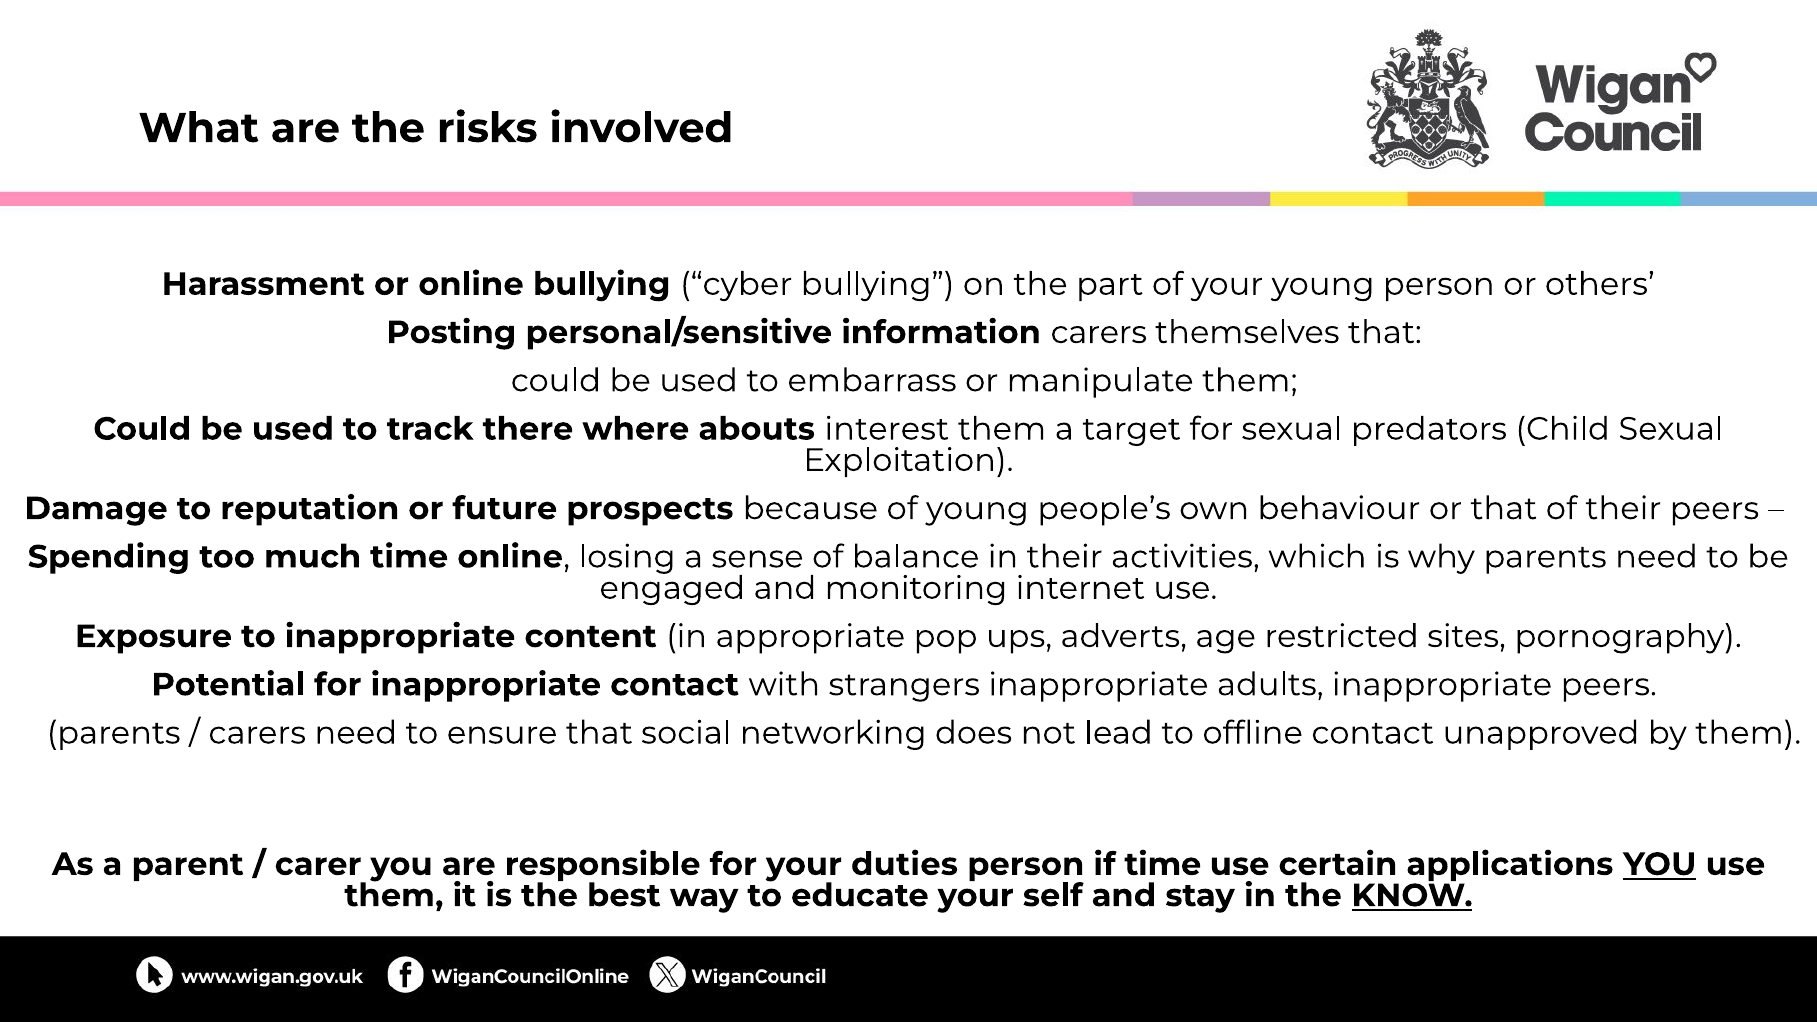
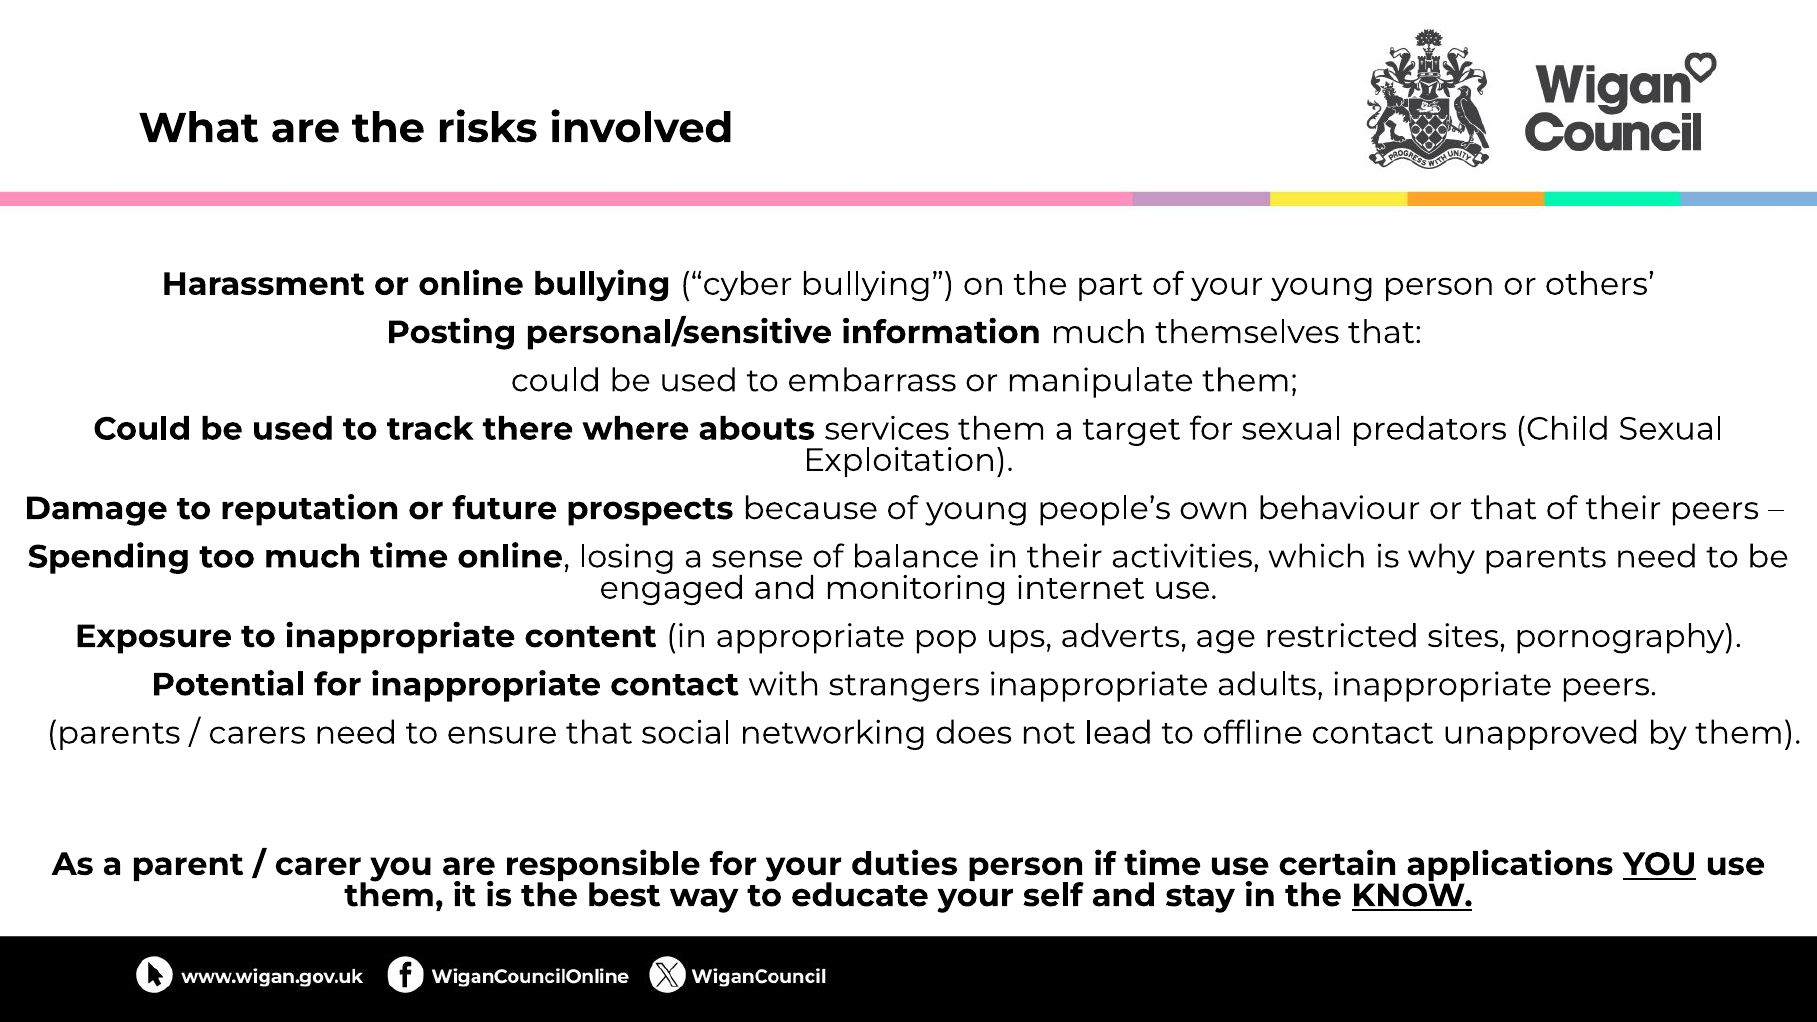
information carers: carers -> much (1099, 332)
interest: interest -> services (887, 429)
